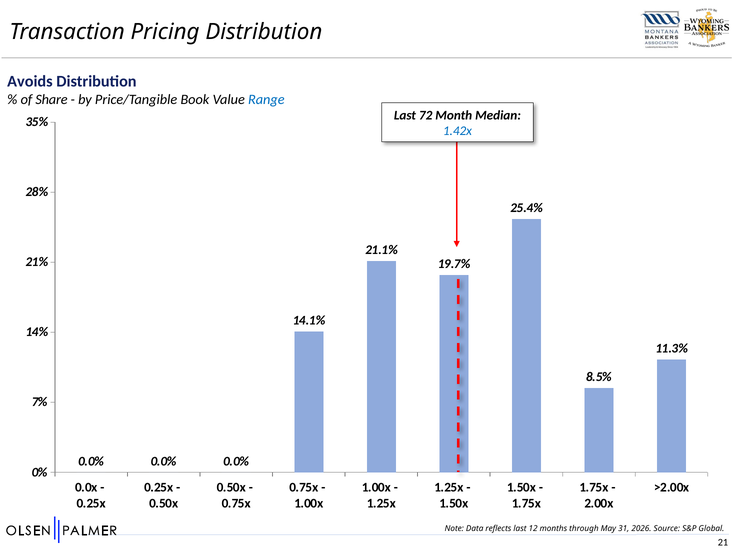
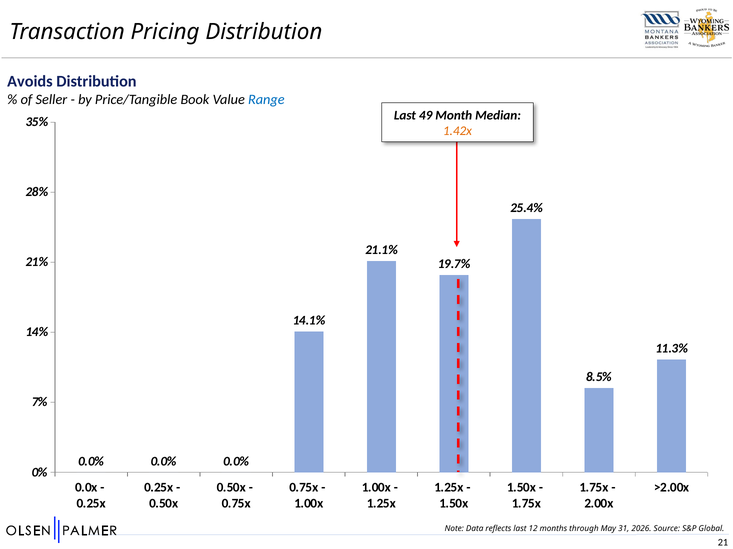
Share: Share -> Seller (51, 100)
72: 72 -> 49 (426, 115)
1.42x colour: blue -> orange (457, 131)
